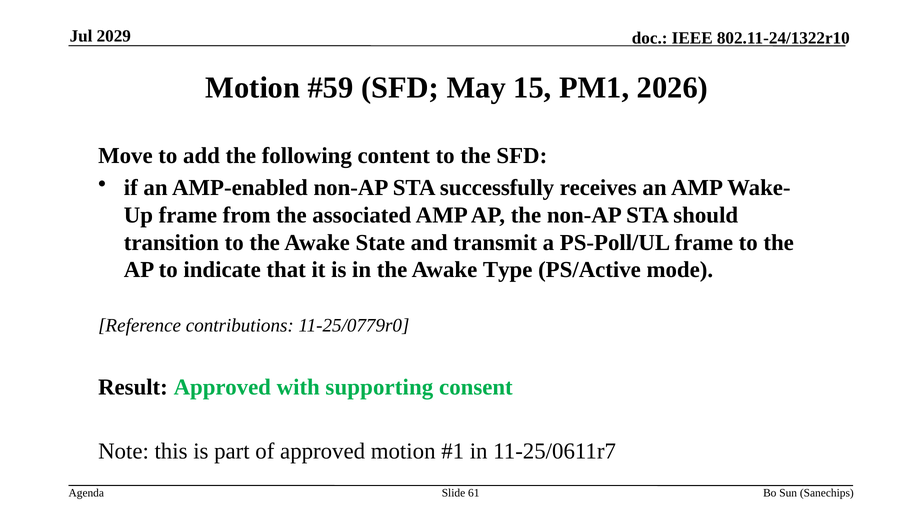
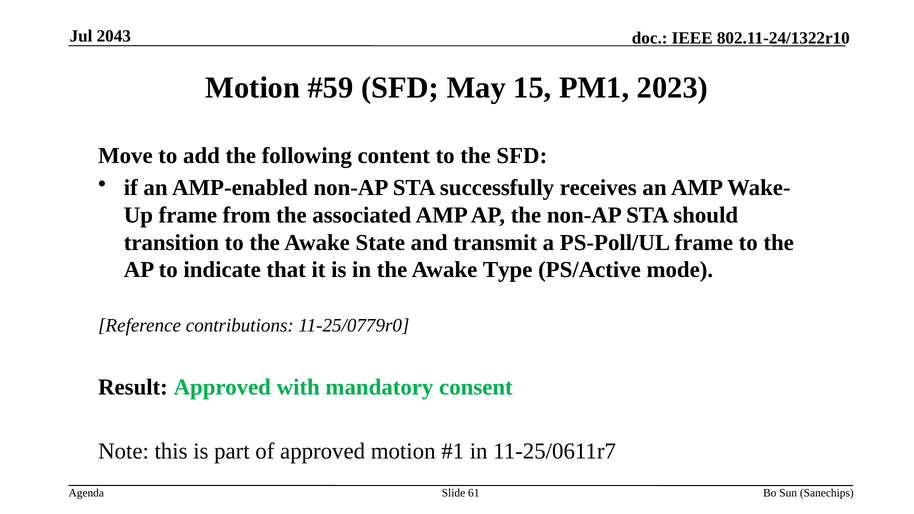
2029: 2029 -> 2043 (114, 36)
2026: 2026 -> 2023 (672, 88)
supporting: supporting -> mandatory (379, 387)
